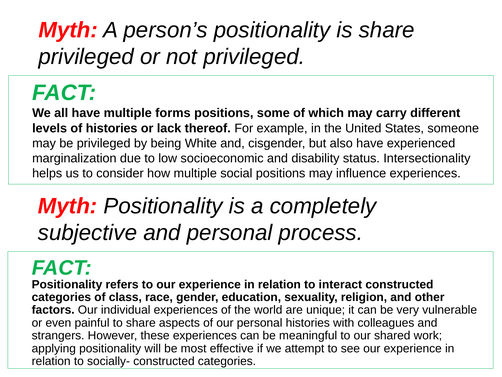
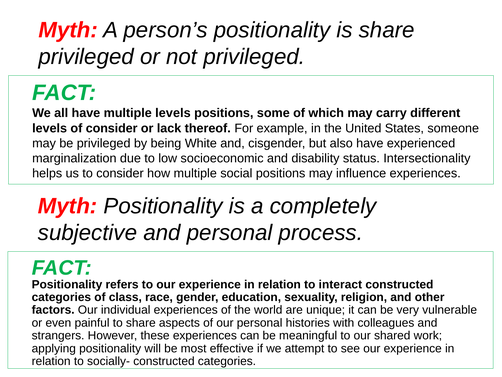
multiple forms: forms -> levels (173, 113)
of histories: histories -> consider (112, 128)
